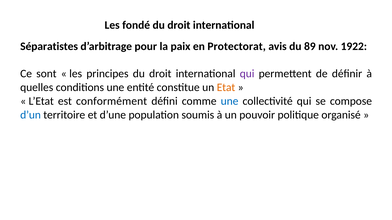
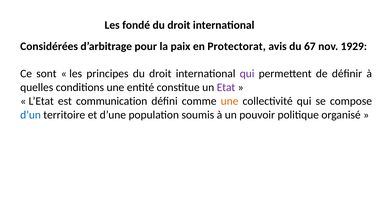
Séparatistes: Séparatistes -> Considérées (49, 46)
89: 89 -> 67 (310, 46)
1922: 1922 -> 1929 (354, 46)
Etat colour: orange -> purple (226, 88)
conformément: conformément -> communication (112, 101)
une colour: blue -> orange (230, 101)
